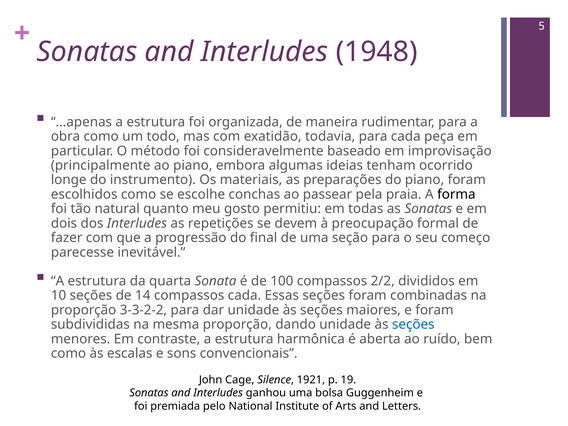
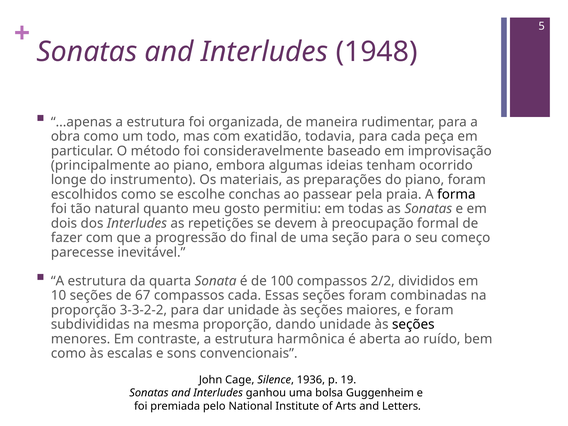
14: 14 -> 67 (143, 296)
seções colour: blue -> black (413, 325)
1921: 1921 -> 1936 (311, 380)
